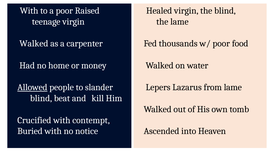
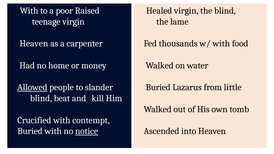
Walked: Walked -> Heaven (34, 44)
w/ poor: poor -> with (221, 44)
Lepers: Lepers -> Buried (158, 87)
from lame: lame -> little (233, 87)
notice underline: none -> present (87, 131)
